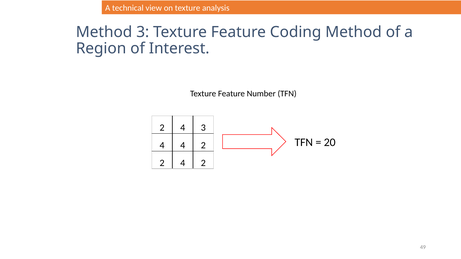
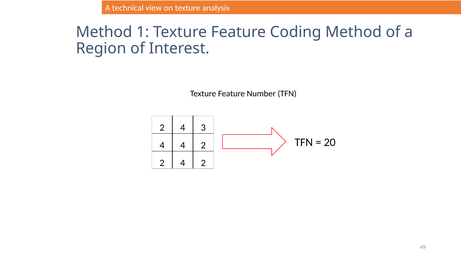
Method 3: 3 -> 1 (143, 32)
